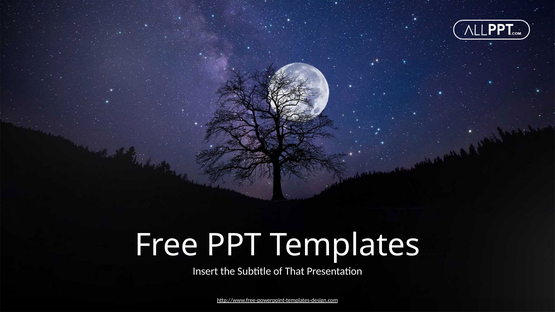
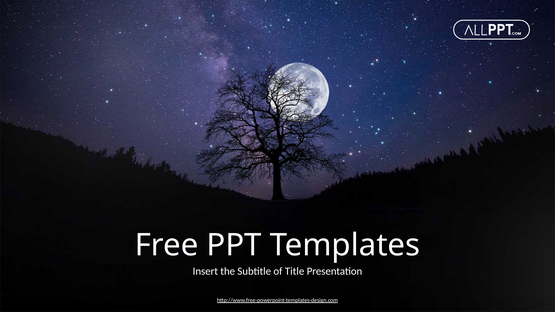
That: That -> Title (295, 271)
